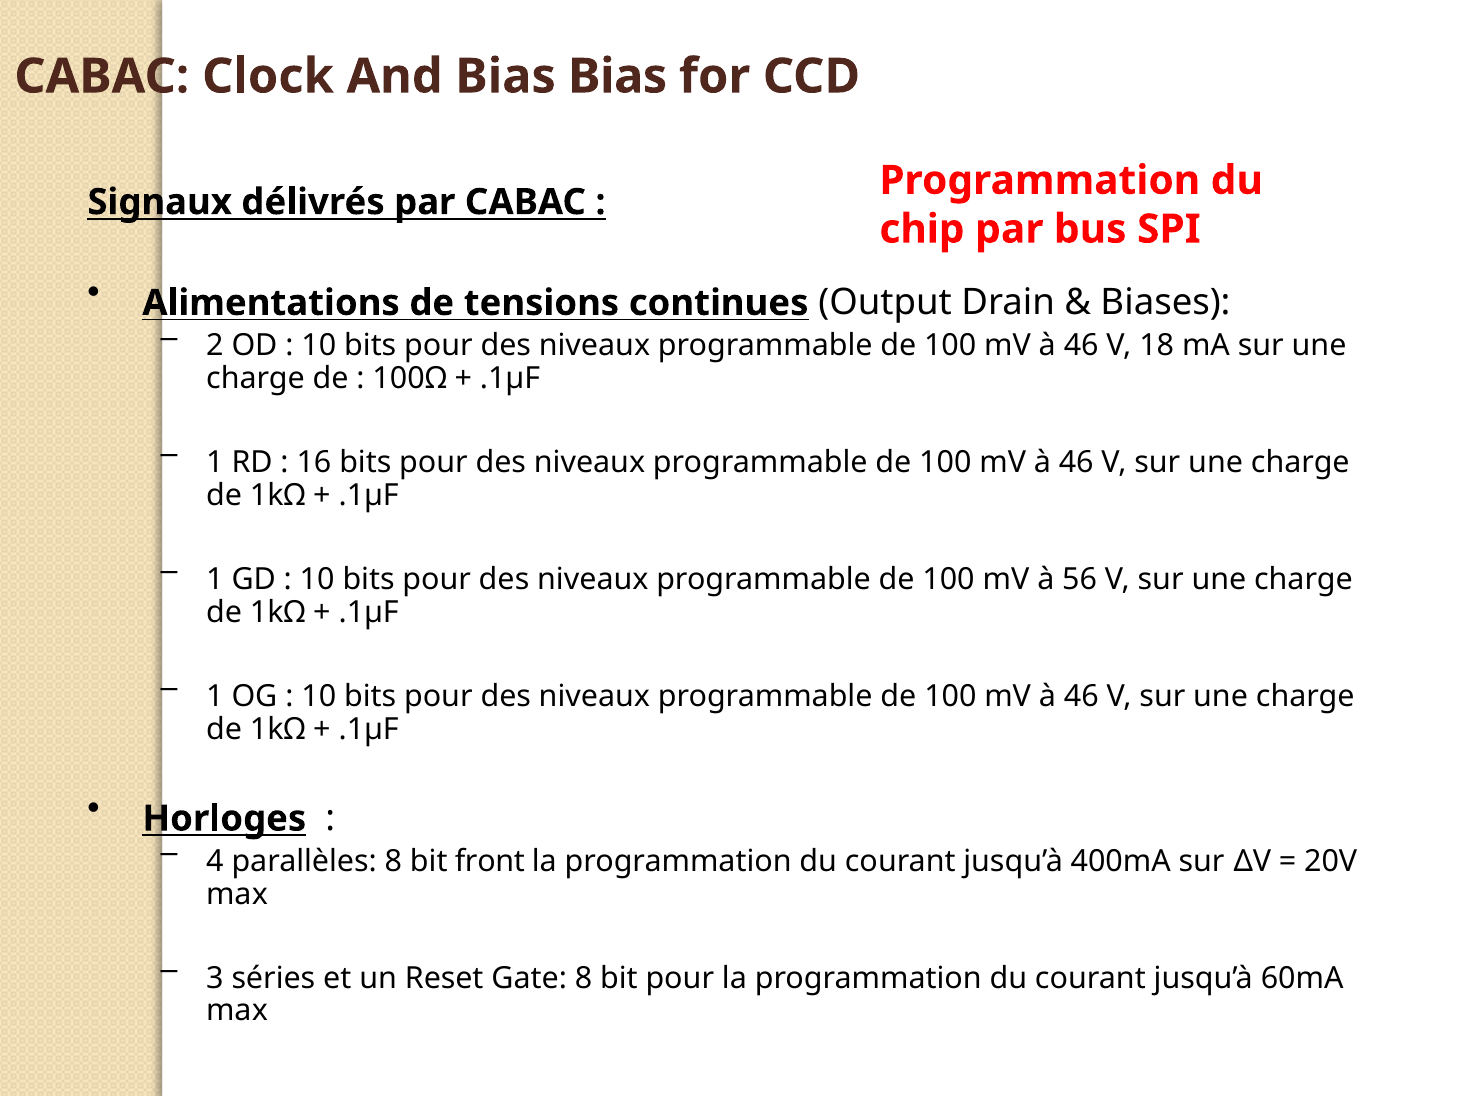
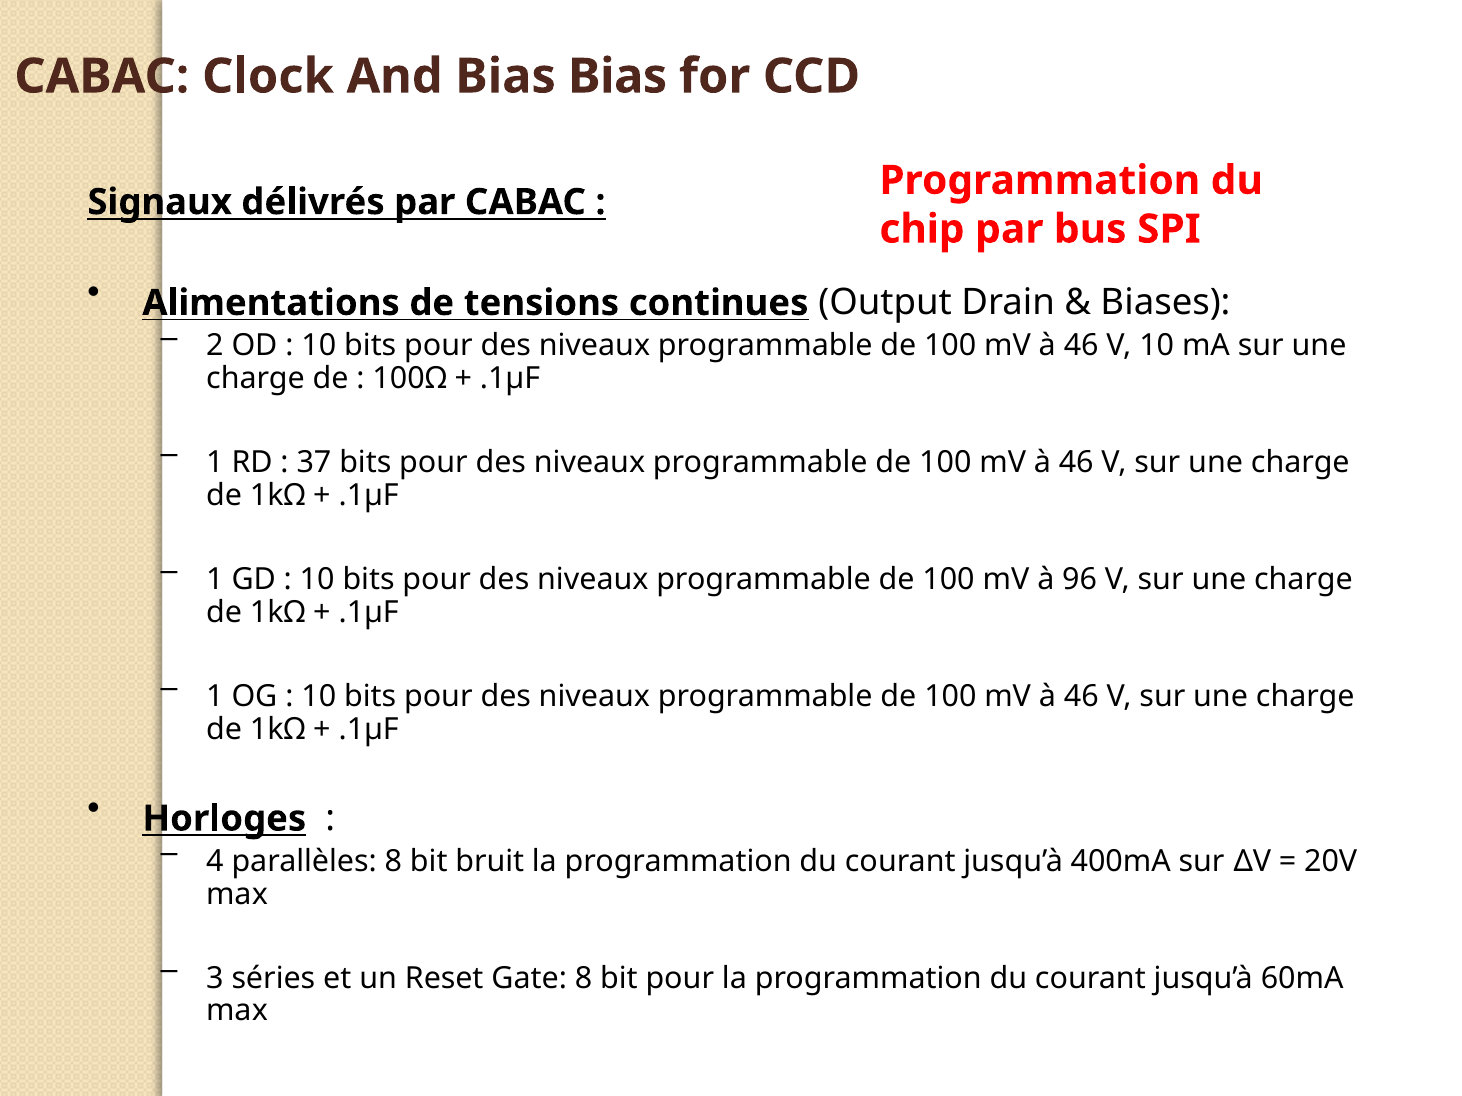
V 18: 18 -> 10 (1157, 346)
16: 16 -> 37 (314, 463)
56: 56 -> 96 (1080, 580)
front: front -> bruit (490, 862)
